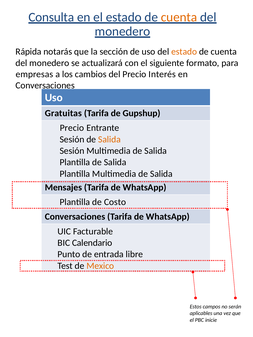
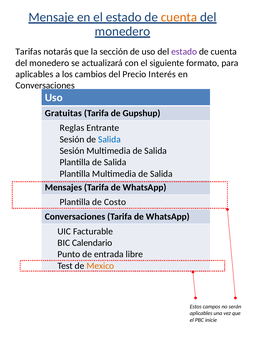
Consulta: Consulta -> Mensaje (51, 17)
Rápida: Rápida -> Tarifas (28, 52)
estado colour: orange -> purple (184, 52)
empresas: empresas -> aplicables (34, 74)
Precio: Precio -> Reglas (72, 128)
Salida colour: orange -> blue (109, 139)
